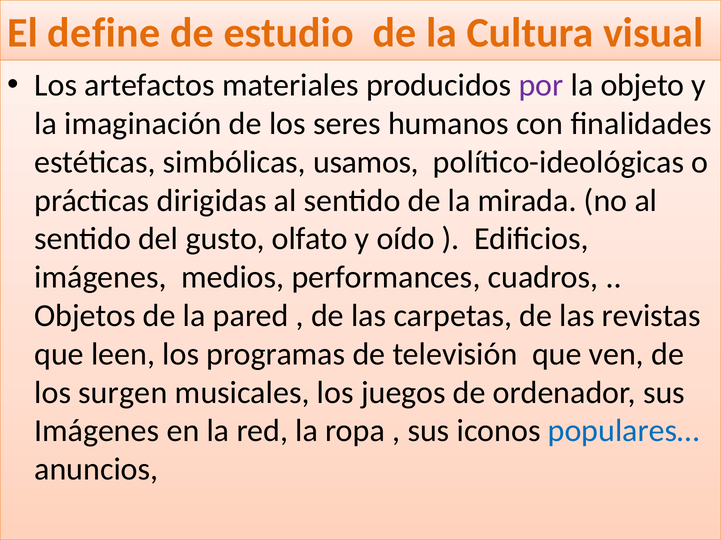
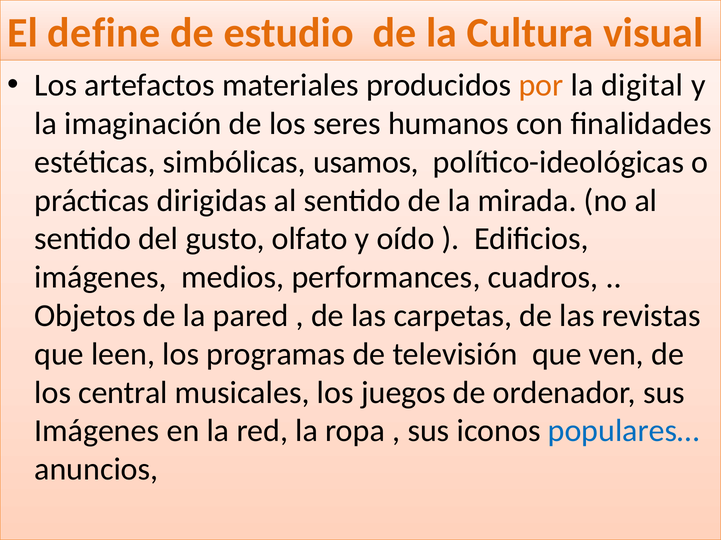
por colour: purple -> orange (541, 85)
objeto: objeto -> digital (642, 85)
surgen: surgen -> central (123, 393)
